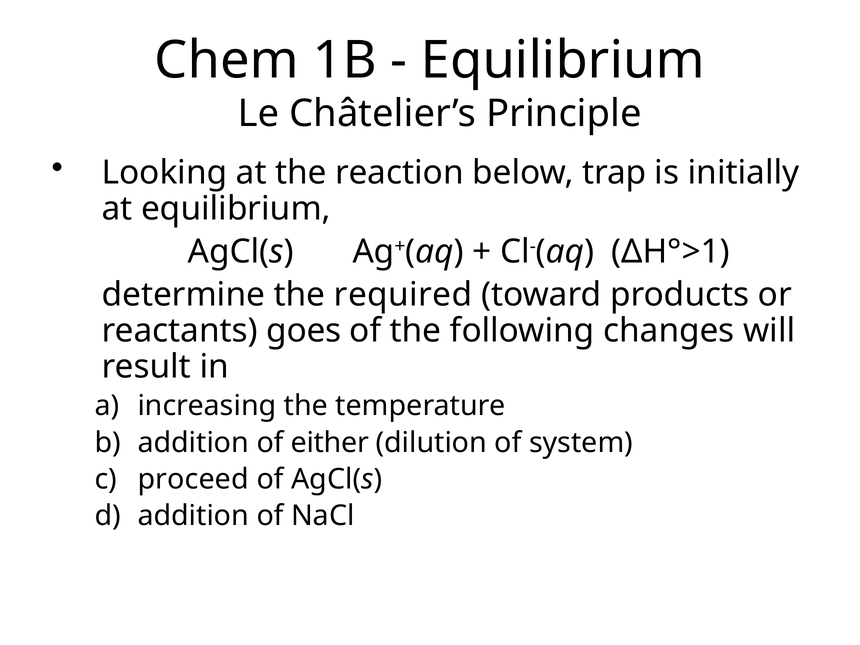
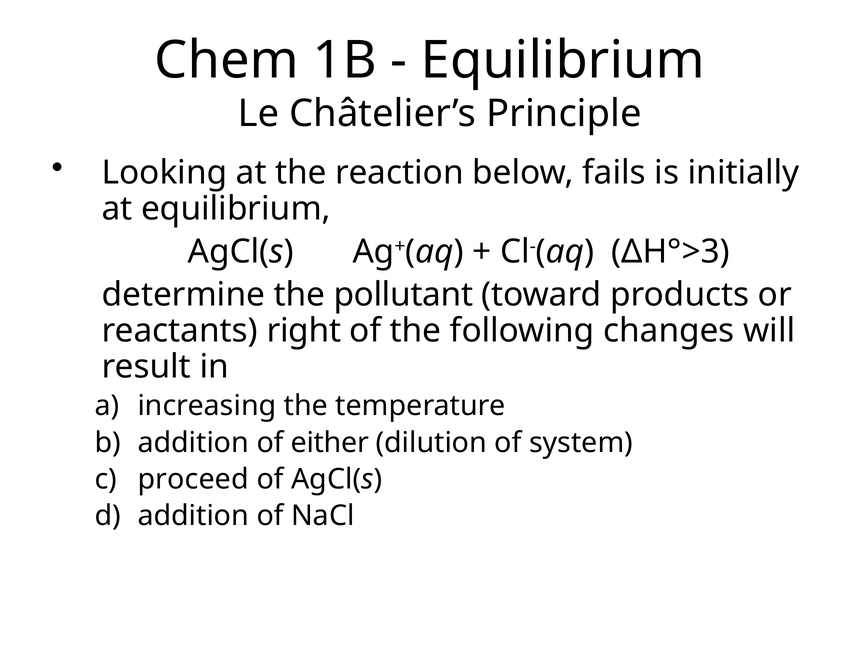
trap: trap -> fails (614, 173)
ΔH°>1: ΔH°>1 -> ΔH°>3 (671, 252)
required: required -> pollutant (403, 294)
goes: goes -> right (304, 331)
